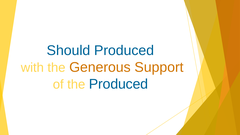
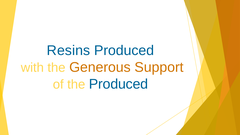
Should: Should -> Resins (68, 51)
